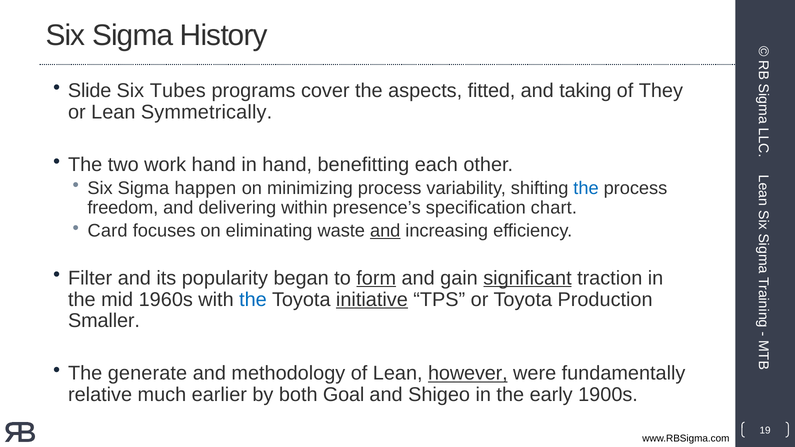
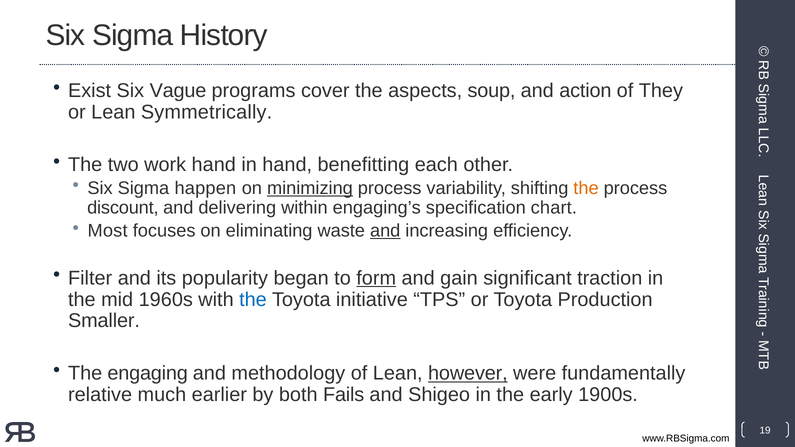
Slide: Slide -> Exist (90, 91)
Tubes: Tubes -> Vague (178, 91)
fitted: fitted -> soup (492, 91)
taking: taking -> action (585, 91)
minimizing underline: none -> present (310, 188)
the colour: blue -> orange (586, 188)
freedom: freedom -> discount (123, 208)
presence’s: presence’s -> engaging’s (377, 208)
Card: Card -> Most (108, 231)
significant underline: present -> none (527, 278)
initiative underline: present -> none (372, 300)
generate: generate -> engaging (148, 373)
Goal: Goal -> Fails (344, 395)
